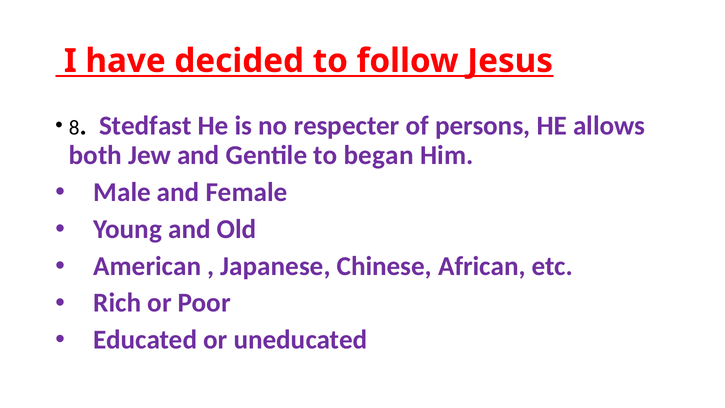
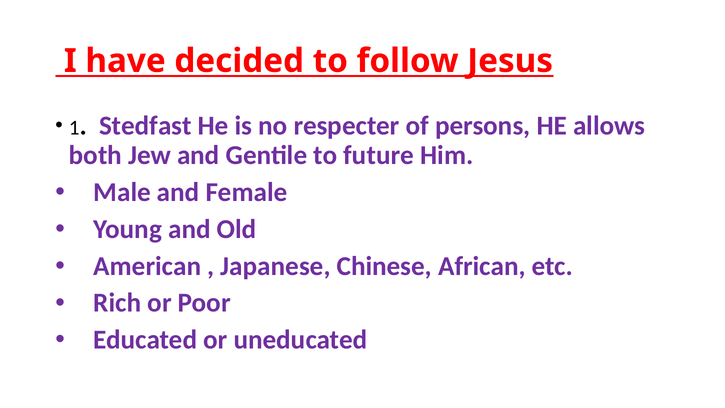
8: 8 -> 1 (74, 128)
began: began -> future (379, 155)
